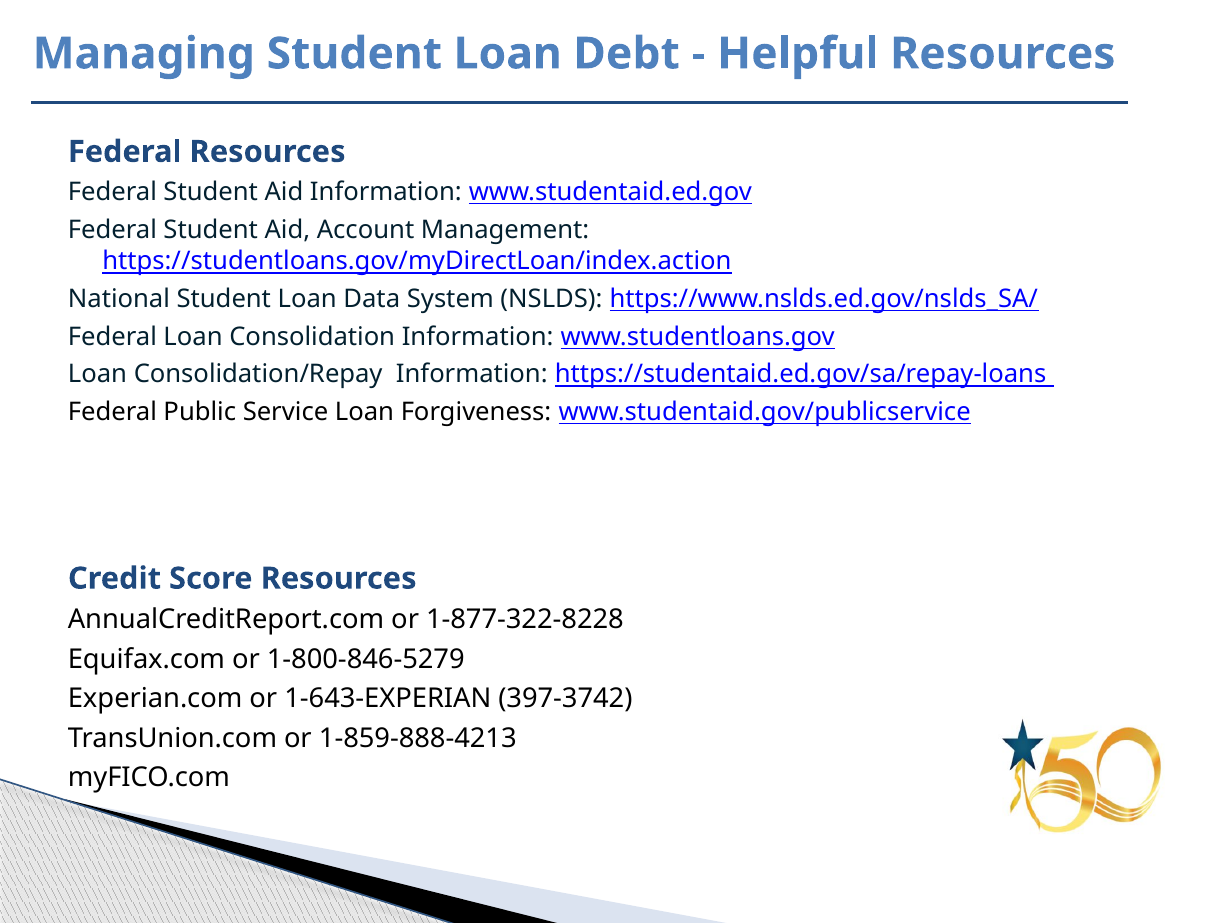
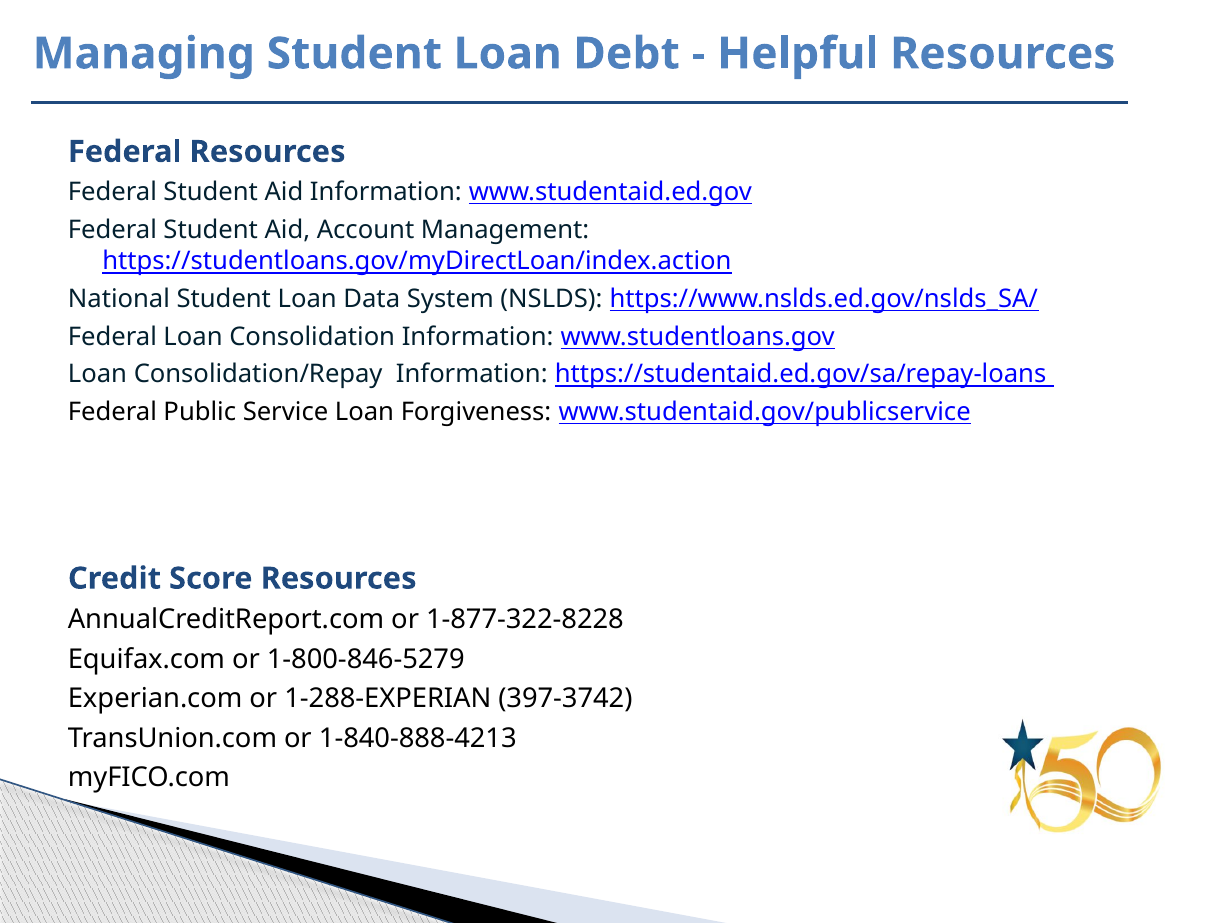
1-643-EXPERIAN: 1-643-EXPERIAN -> 1-288-EXPERIAN (388, 699)
1-859-888-4213: 1-859-888-4213 -> 1-840-888-4213 (418, 738)
